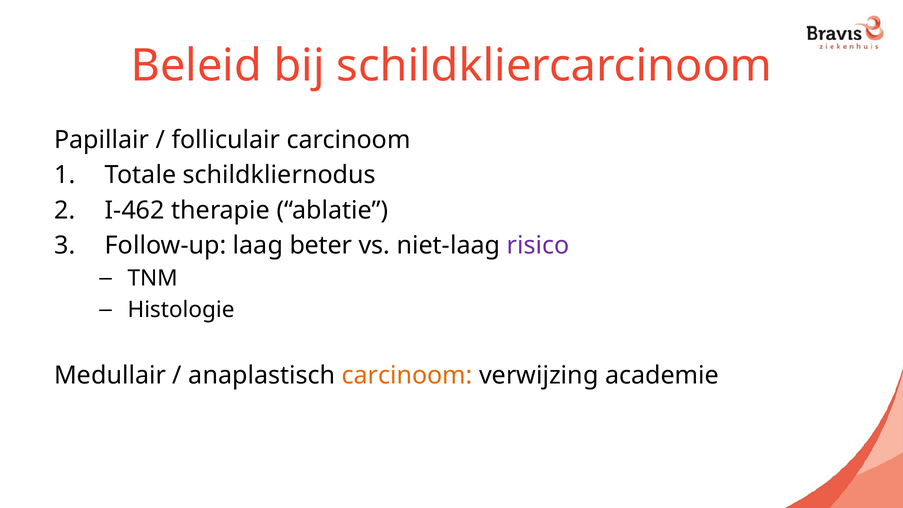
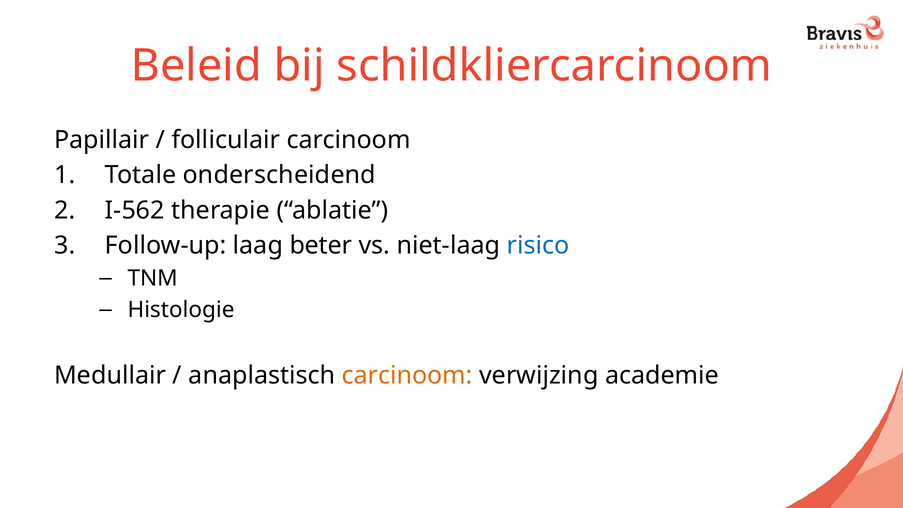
schildkliernodus: schildkliernodus -> onderscheidend (279, 175)
I-462: I-462 -> I-562 (135, 210)
risico colour: purple -> blue (538, 245)
